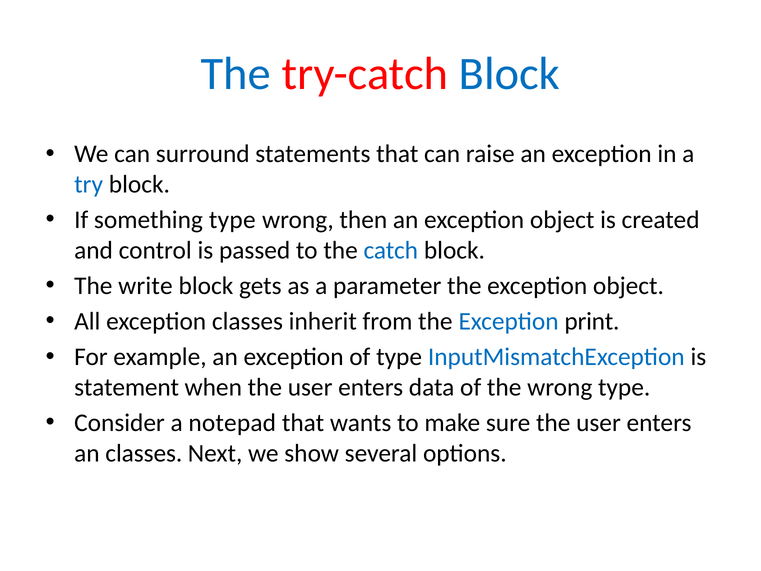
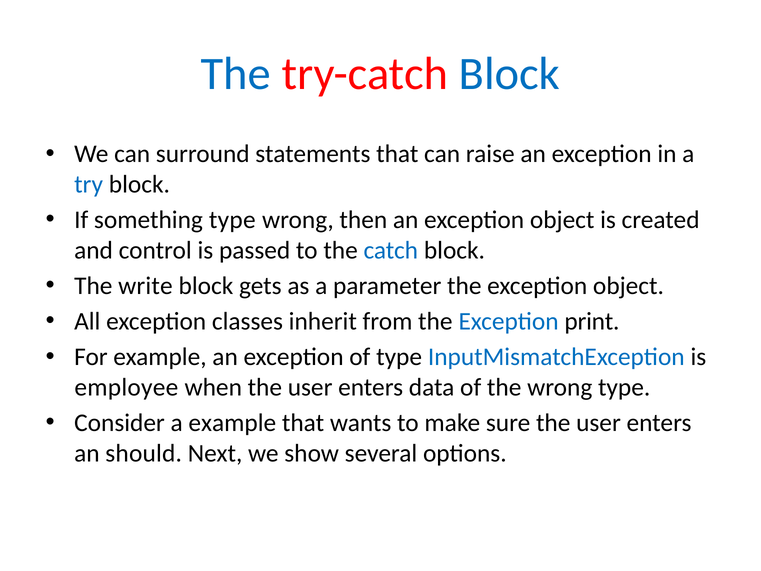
statement: statement -> employee (126, 387)
a notepad: notepad -> example (232, 423)
an classes: classes -> should (144, 453)
